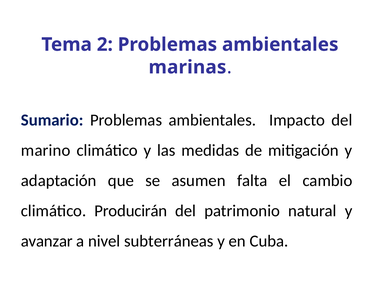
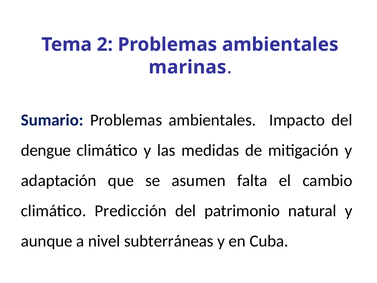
marino: marino -> dengue (46, 150)
Producirán: Producirán -> Predicción (131, 211)
avanzar: avanzar -> aunque (47, 241)
